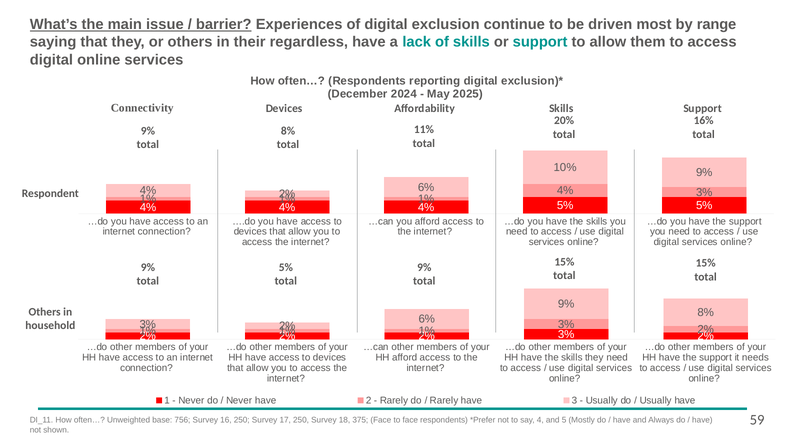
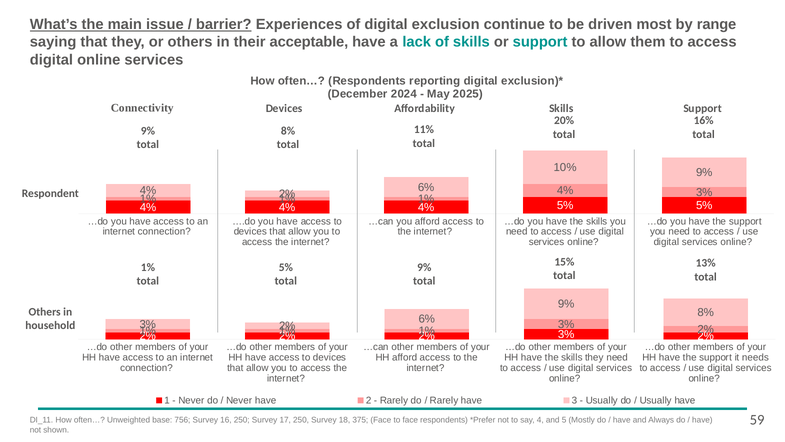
regardless: regardless -> acceptable (309, 42)
15%: 15% -> 13% (706, 263)
9%: 9% -> 1% (148, 267)
